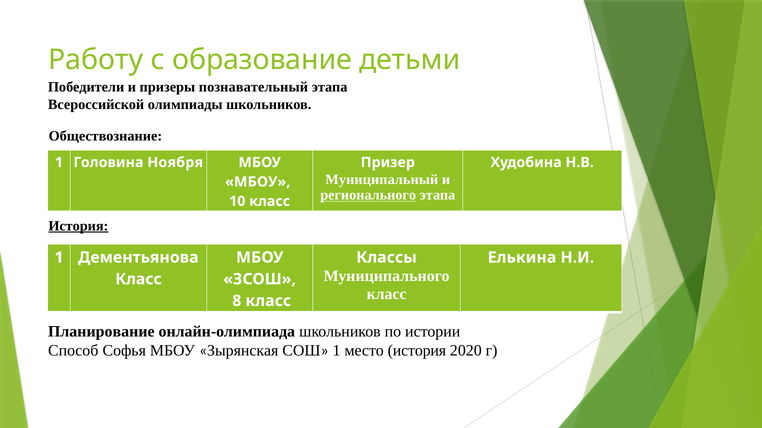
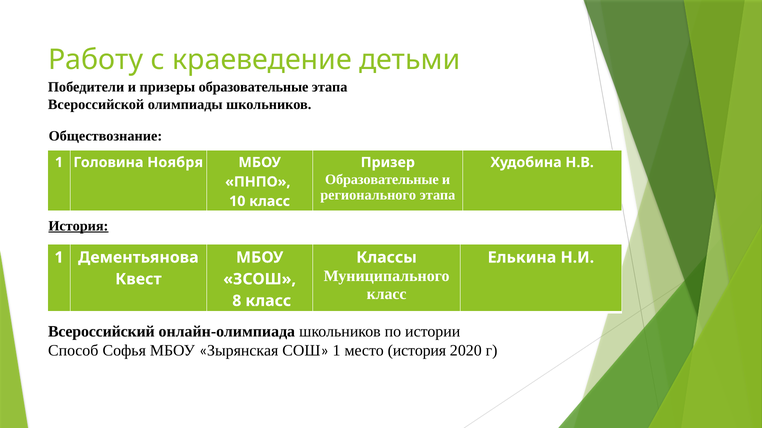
образование: образование -> краеведение (262, 60)
призеры познавательный: познавательный -> образовательные (254, 87)
Муниципальный: Муниципальный -> Образовательные (382, 180)
МБОУ: МБОУ -> ПНПО (258, 182)
регионального underline: present -> none (368, 195)
Класс: Класс -> Квест (138, 280)
Планирование: Планирование -> Всероссийский (101, 332)
